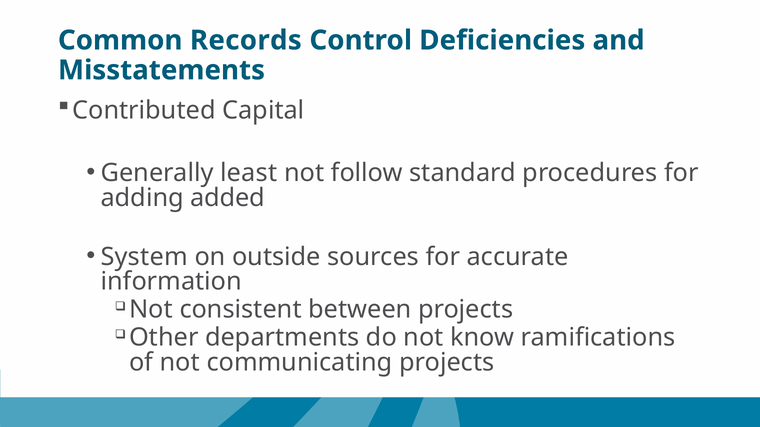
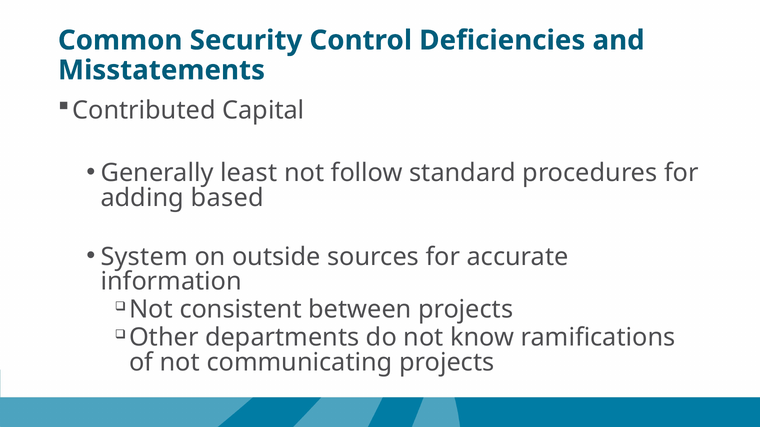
Records: Records -> Security (246, 40)
added: added -> based (227, 198)
